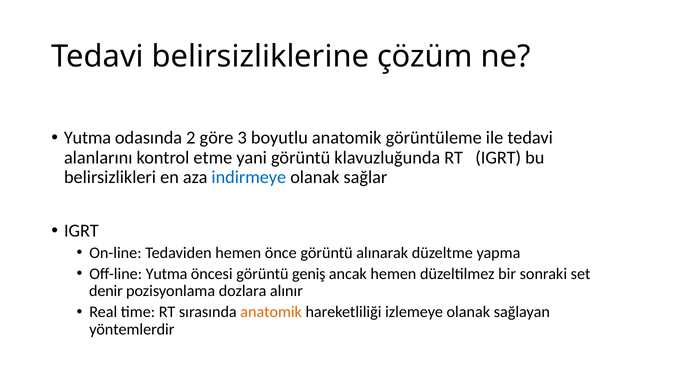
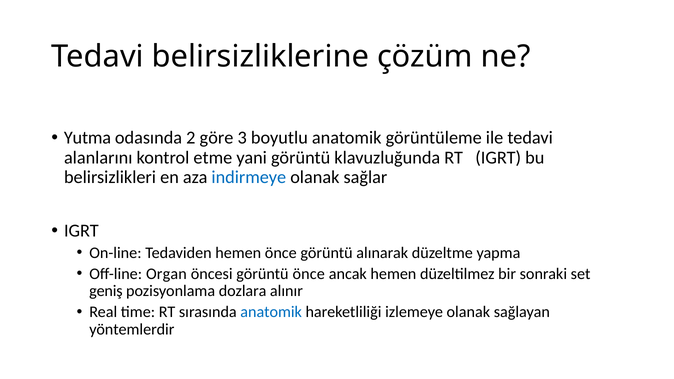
Off-line Yutma: Yutma -> Organ (166, 274)
görüntü geniş: geniş -> önce (309, 274)
denir: denir -> geniş (106, 291)
anatomik colour: orange -> blue (271, 312)
